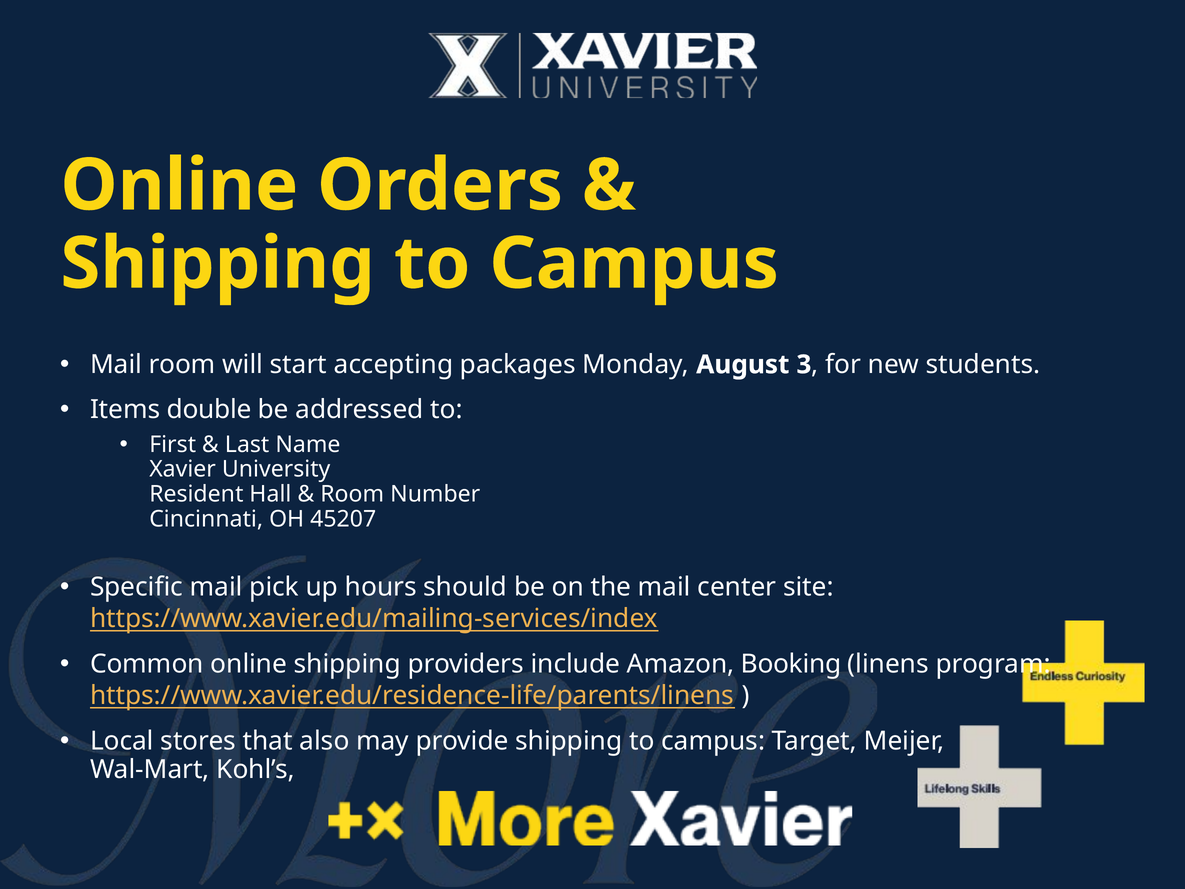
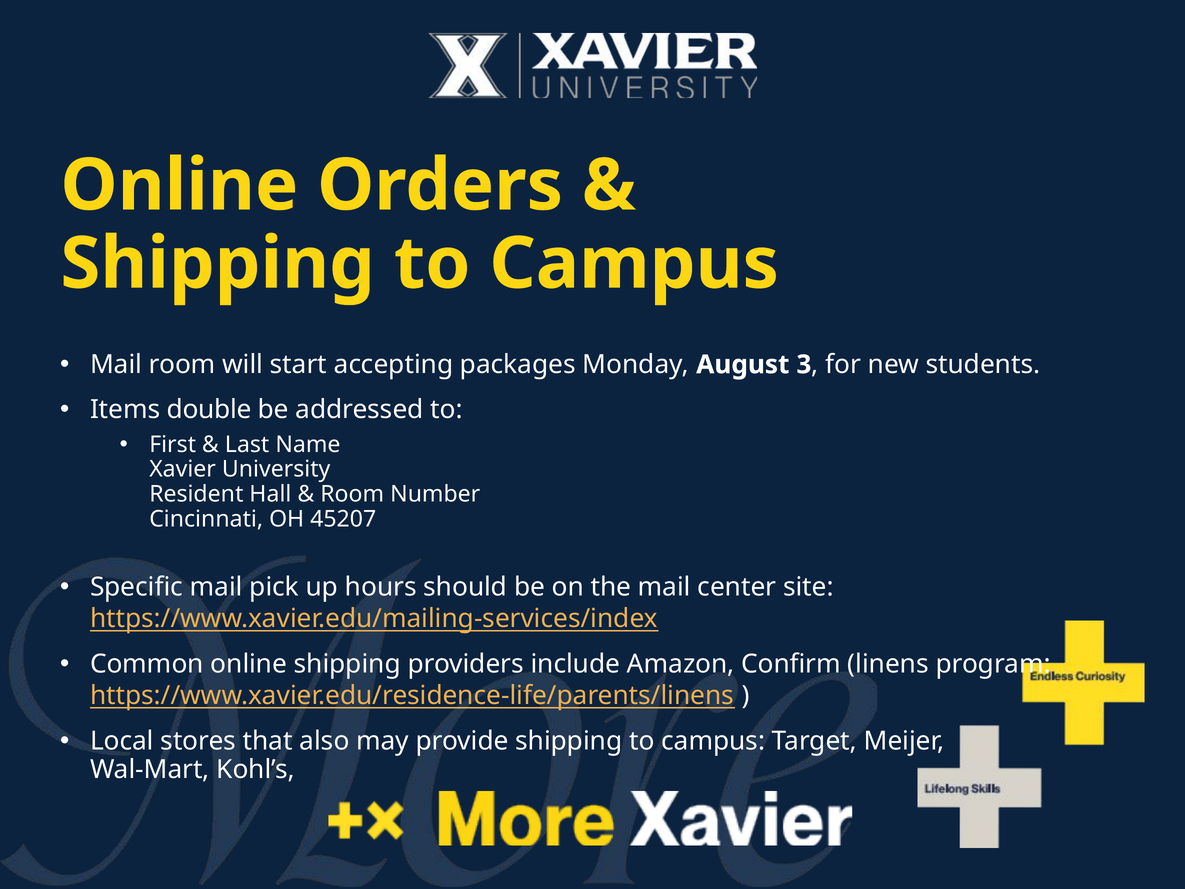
Booking: Booking -> Confirm (791, 664)
